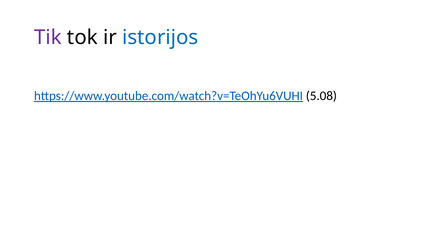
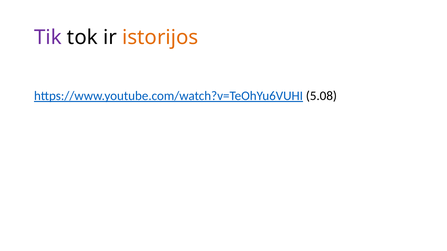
istorijos colour: blue -> orange (160, 38)
